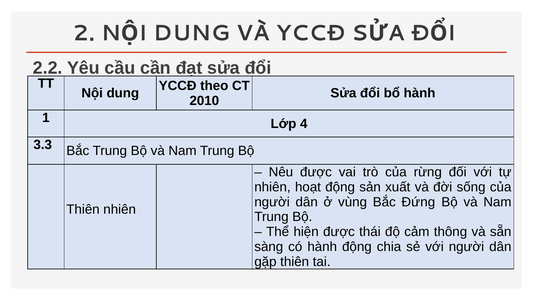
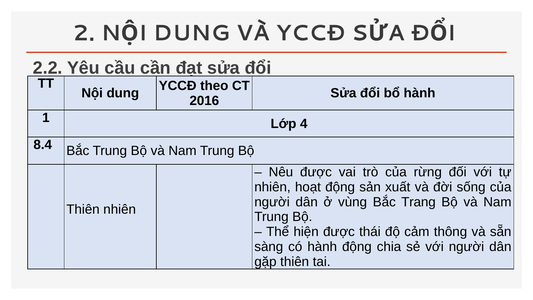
2010: 2010 -> 2016 (204, 101)
3.3: 3.3 -> 8.4 (43, 145)
Đứng: Đứng -> Trang (418, 202)
